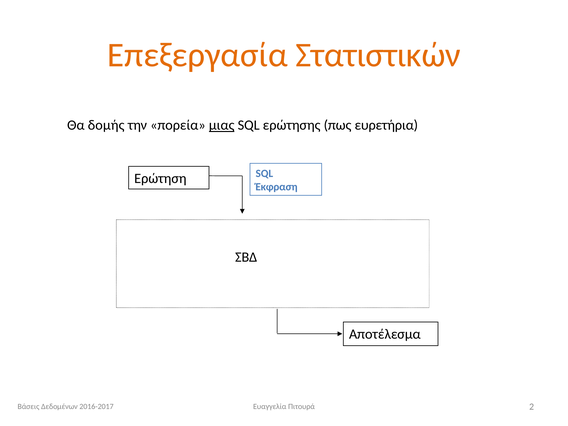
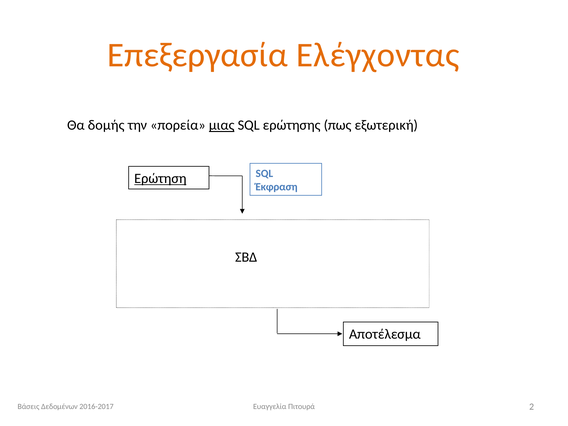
Στατιστικών: Στατιστικών -> Ελέγχοντας (378, 55)
ευρετήρια: ευρετήρια -> εξωτερική (386, 125)
Ερώτηση underline: none -> present (160, 179)
